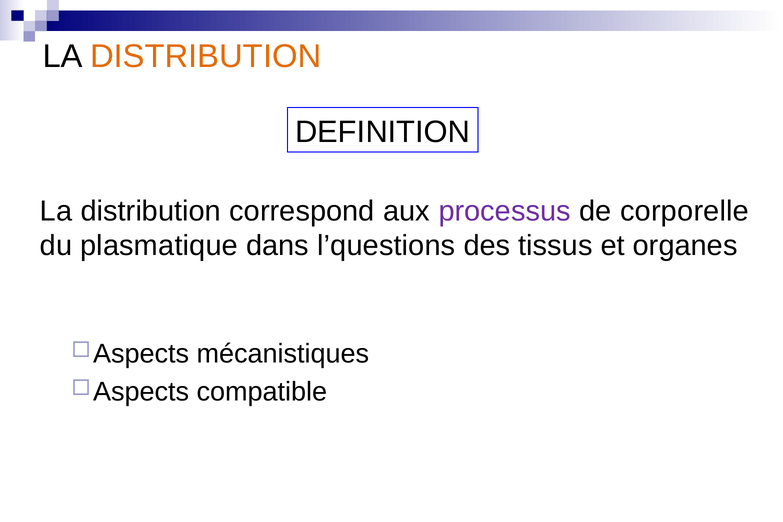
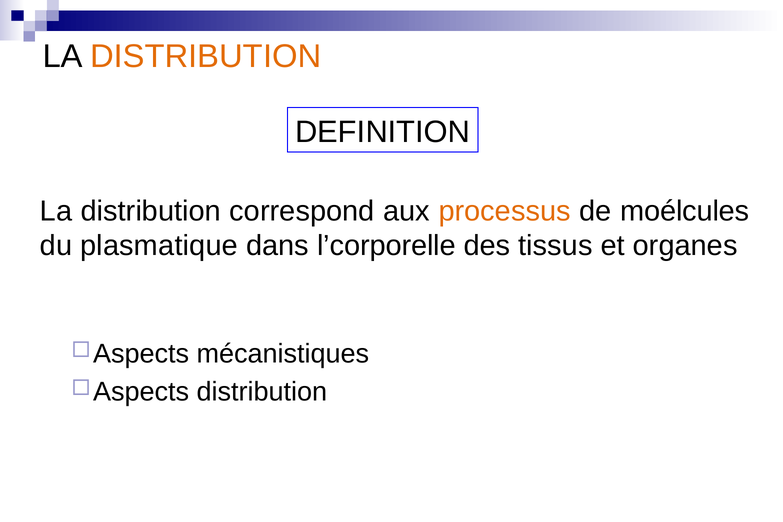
processus colour: purple -> orange (505, 211)
corporelle: corporelle -> moélcules (685, 211)
l’questions: l’questions -> l’corporelle (386, 246)
compatible: compatible -> distribution (262, 392)
